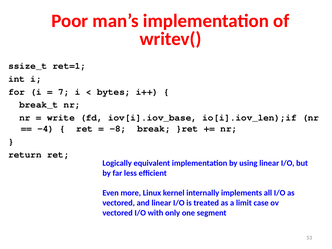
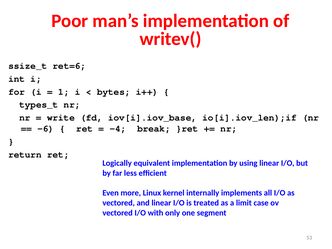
ret=1: ret=1 -> ret=6 (69, 66)
7: 7 -> 1 (64, 92)
break_t: break_t -> types_t (39, 105)
-4: -4 -> -6 (46, 129)
-8: -8 -> -4 (118, 129)
